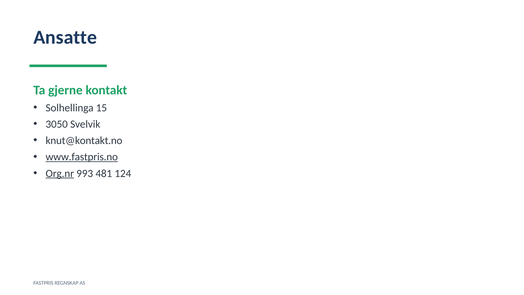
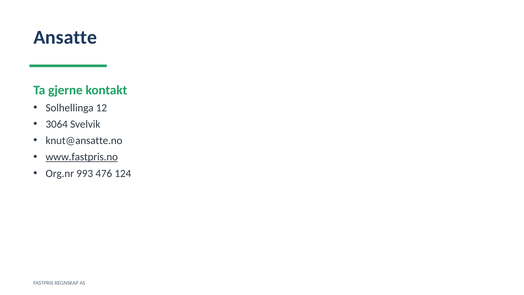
15: 15 -> 12 (101, 108)
3050: 3050 -> 3064 (57, 124)
knut@kontakt.no: knut@kontakt.no -> knut@ansatte.no (84, 141)
Org.nr underline: present -> none (60, 173)
481: 481 -> 476 (104, 173)
